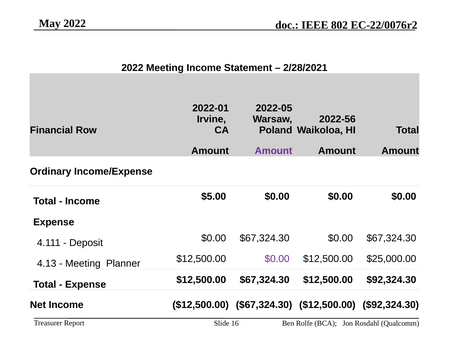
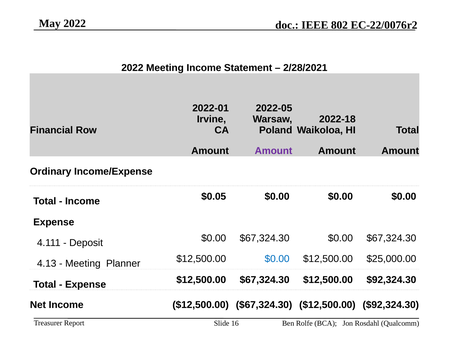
2022-56: 2022-56 -> 2022-18 (337, 119)
$5.00: $5.00 -> $0.05 (214, 196)
$0.00 colour: purple -> blue (277, 259)
